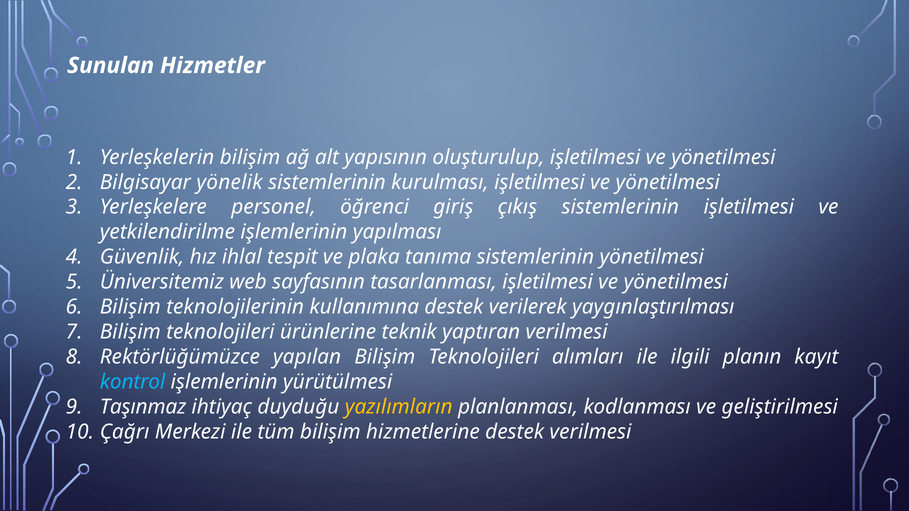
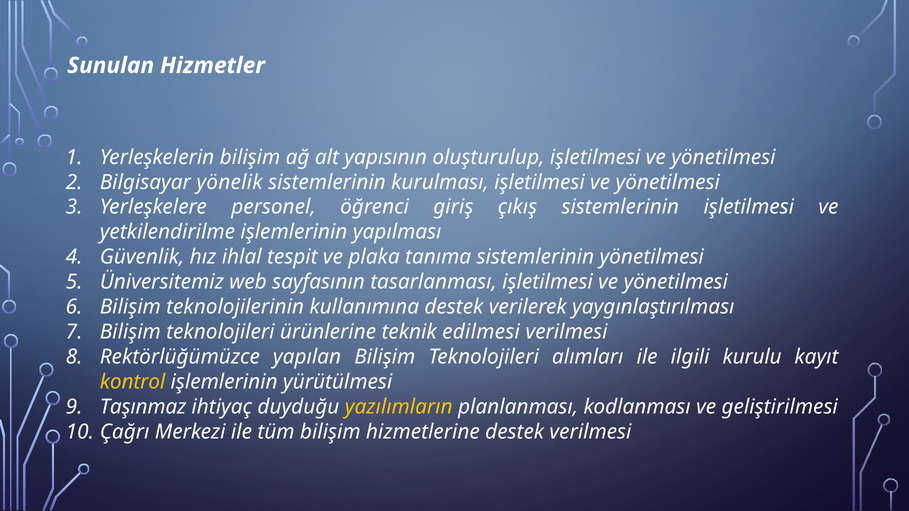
yaptıran: yaptıran -> edilmesi (481, 332)
planın: planın -> kurulu (752, 357)
kontrol colour: light blue -> yellow (133, 382)
